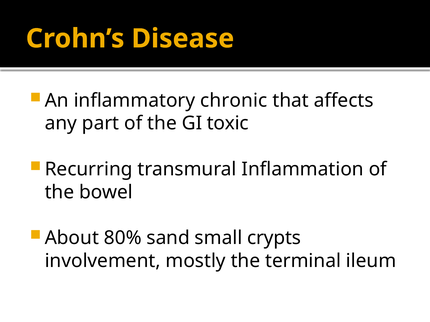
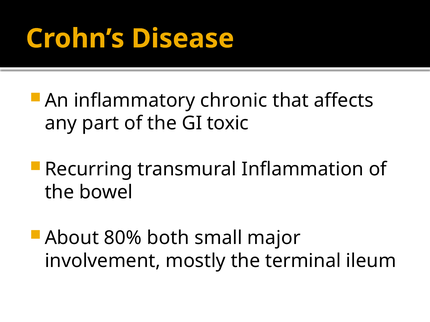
sand: sand -> both (168, 238)
crypts: crypts -> major (274, 238)
